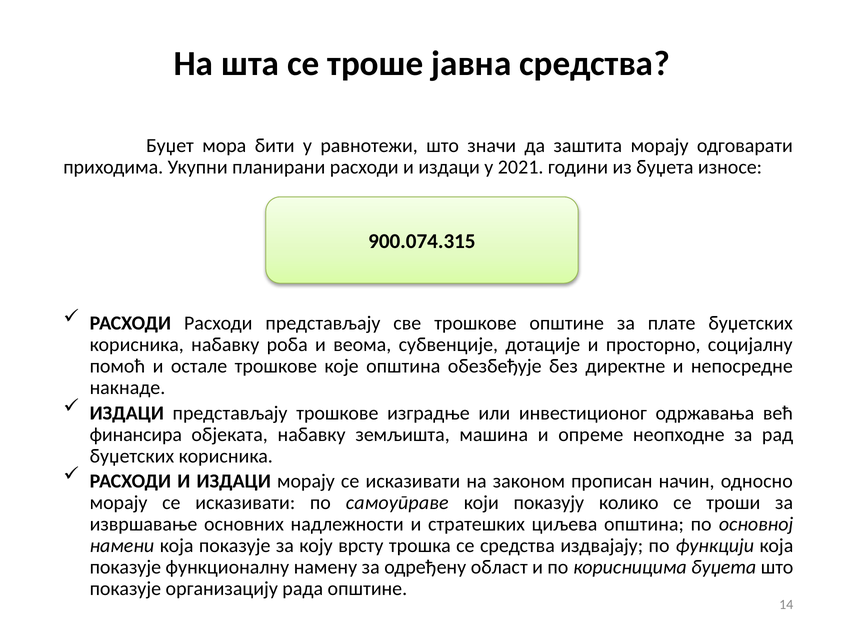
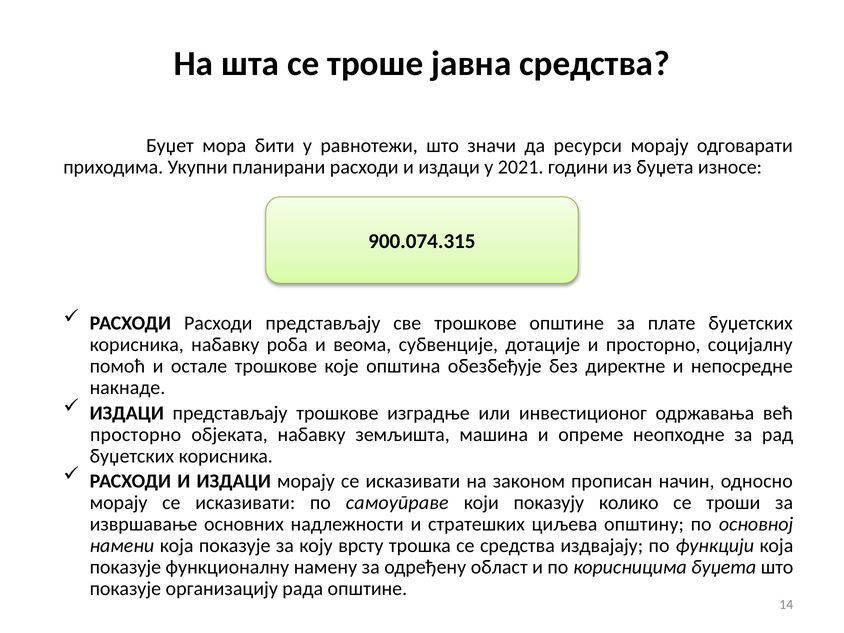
заштита: заштита -> ресурси (588, 146)
финансира: финансира -> просторно (136, 434)
циљева општина: општина -> општину (644, 524)
